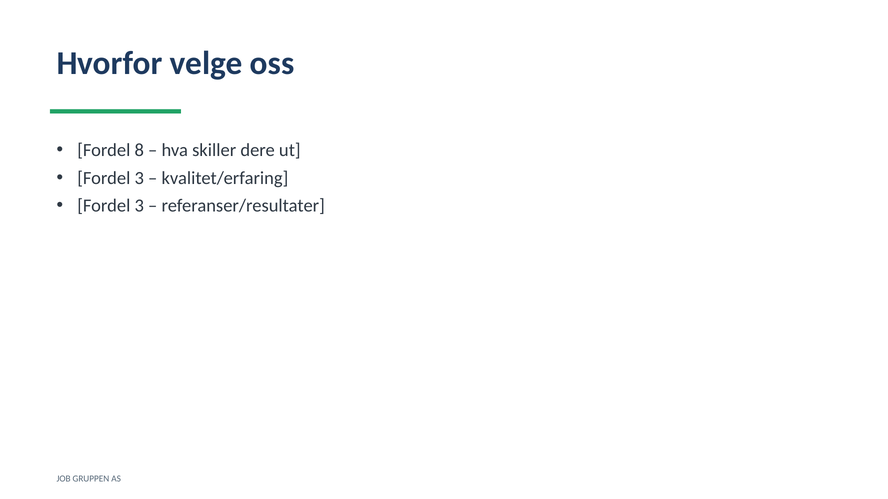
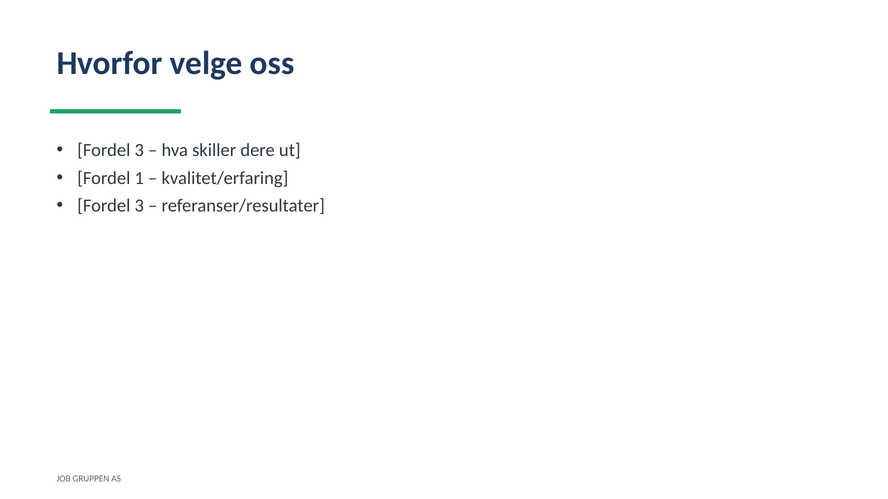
8: 8 -> 3 (139, 150)
3: 3 -> 1 (139, 178)
